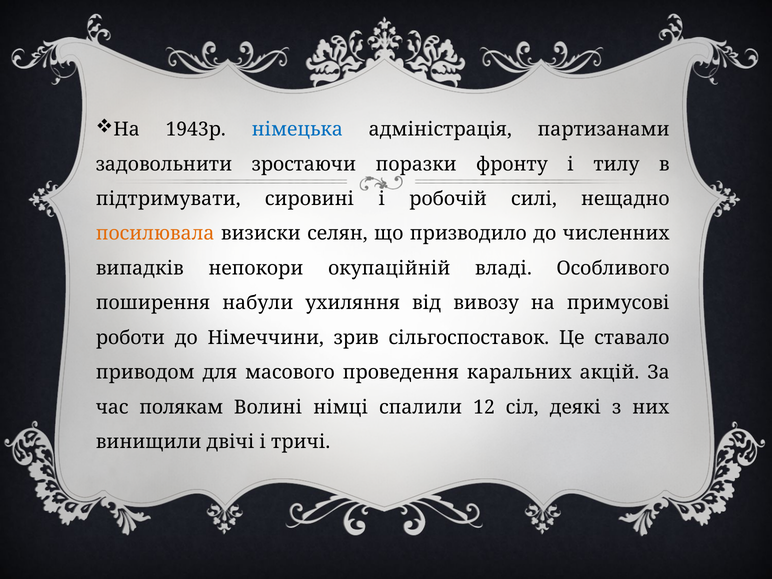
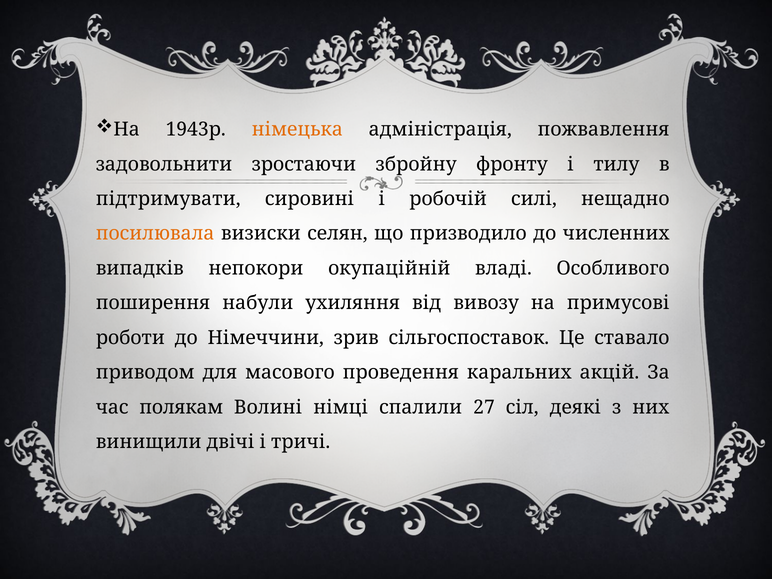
німецька colour: blue -> orange (297, 129)
партизанами: партизанами -> пожвавлення (604, 129)
поразки: поразки -> збройну (416, 164)
12: 12 -> 27 (484, 407)
